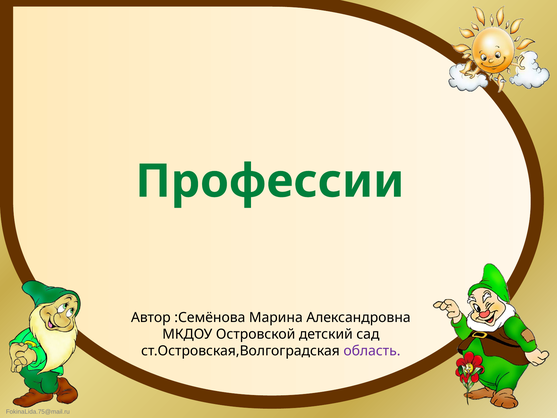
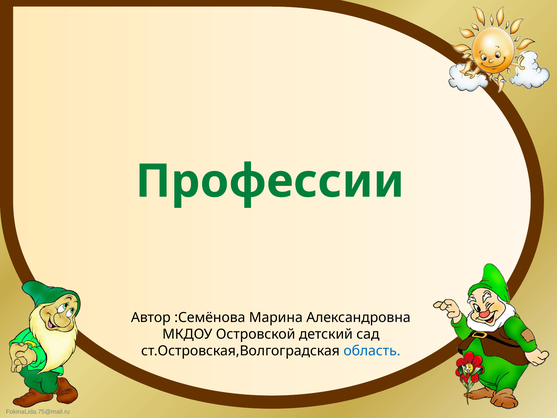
область colour: purple -> blue (372, 351)
